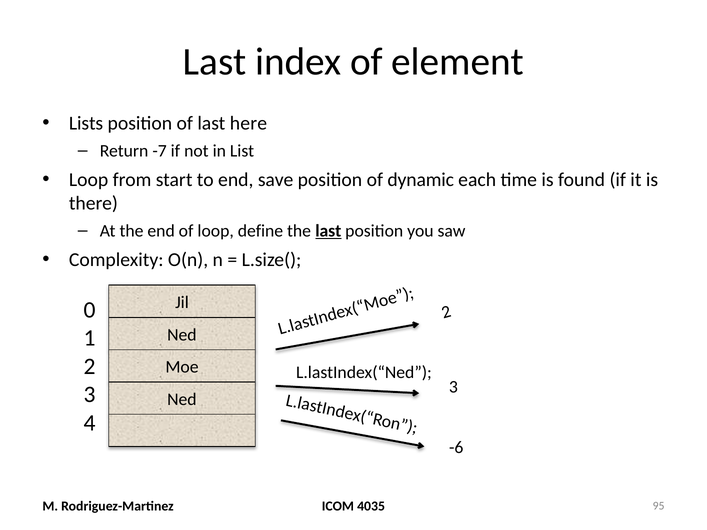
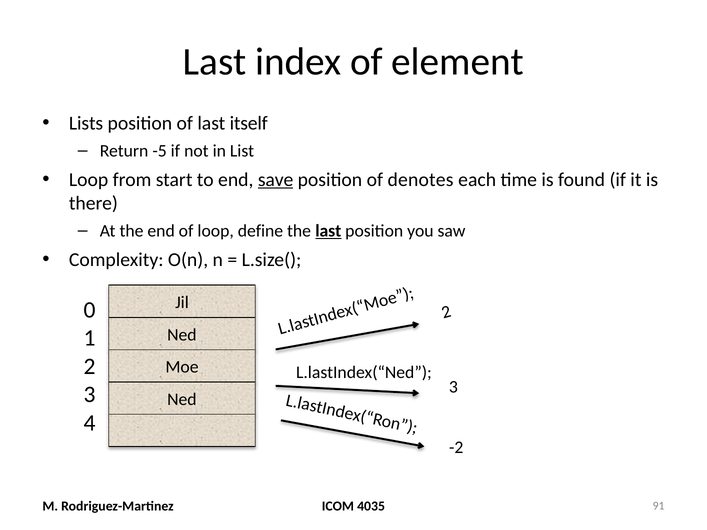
here: here -> itself (249, 123)
-7: -7 -> -5 (160, 151)
save underline: none -> present (276, 180)
dynamic: dynamic -> denotes (421, 180)
-6: -6 -> -2 (456, 448)
95: 95 -> 91 (659, 506)
